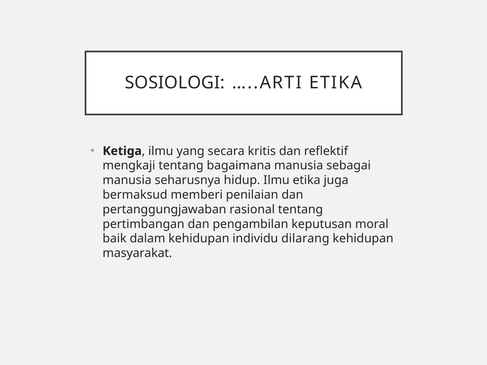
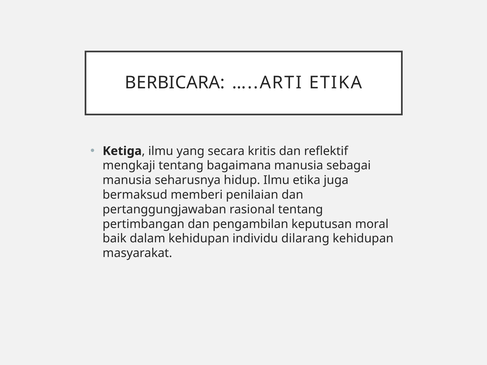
SOSIOLOGI: SOSIOLOGI -> BERBICARA (175, 83)
